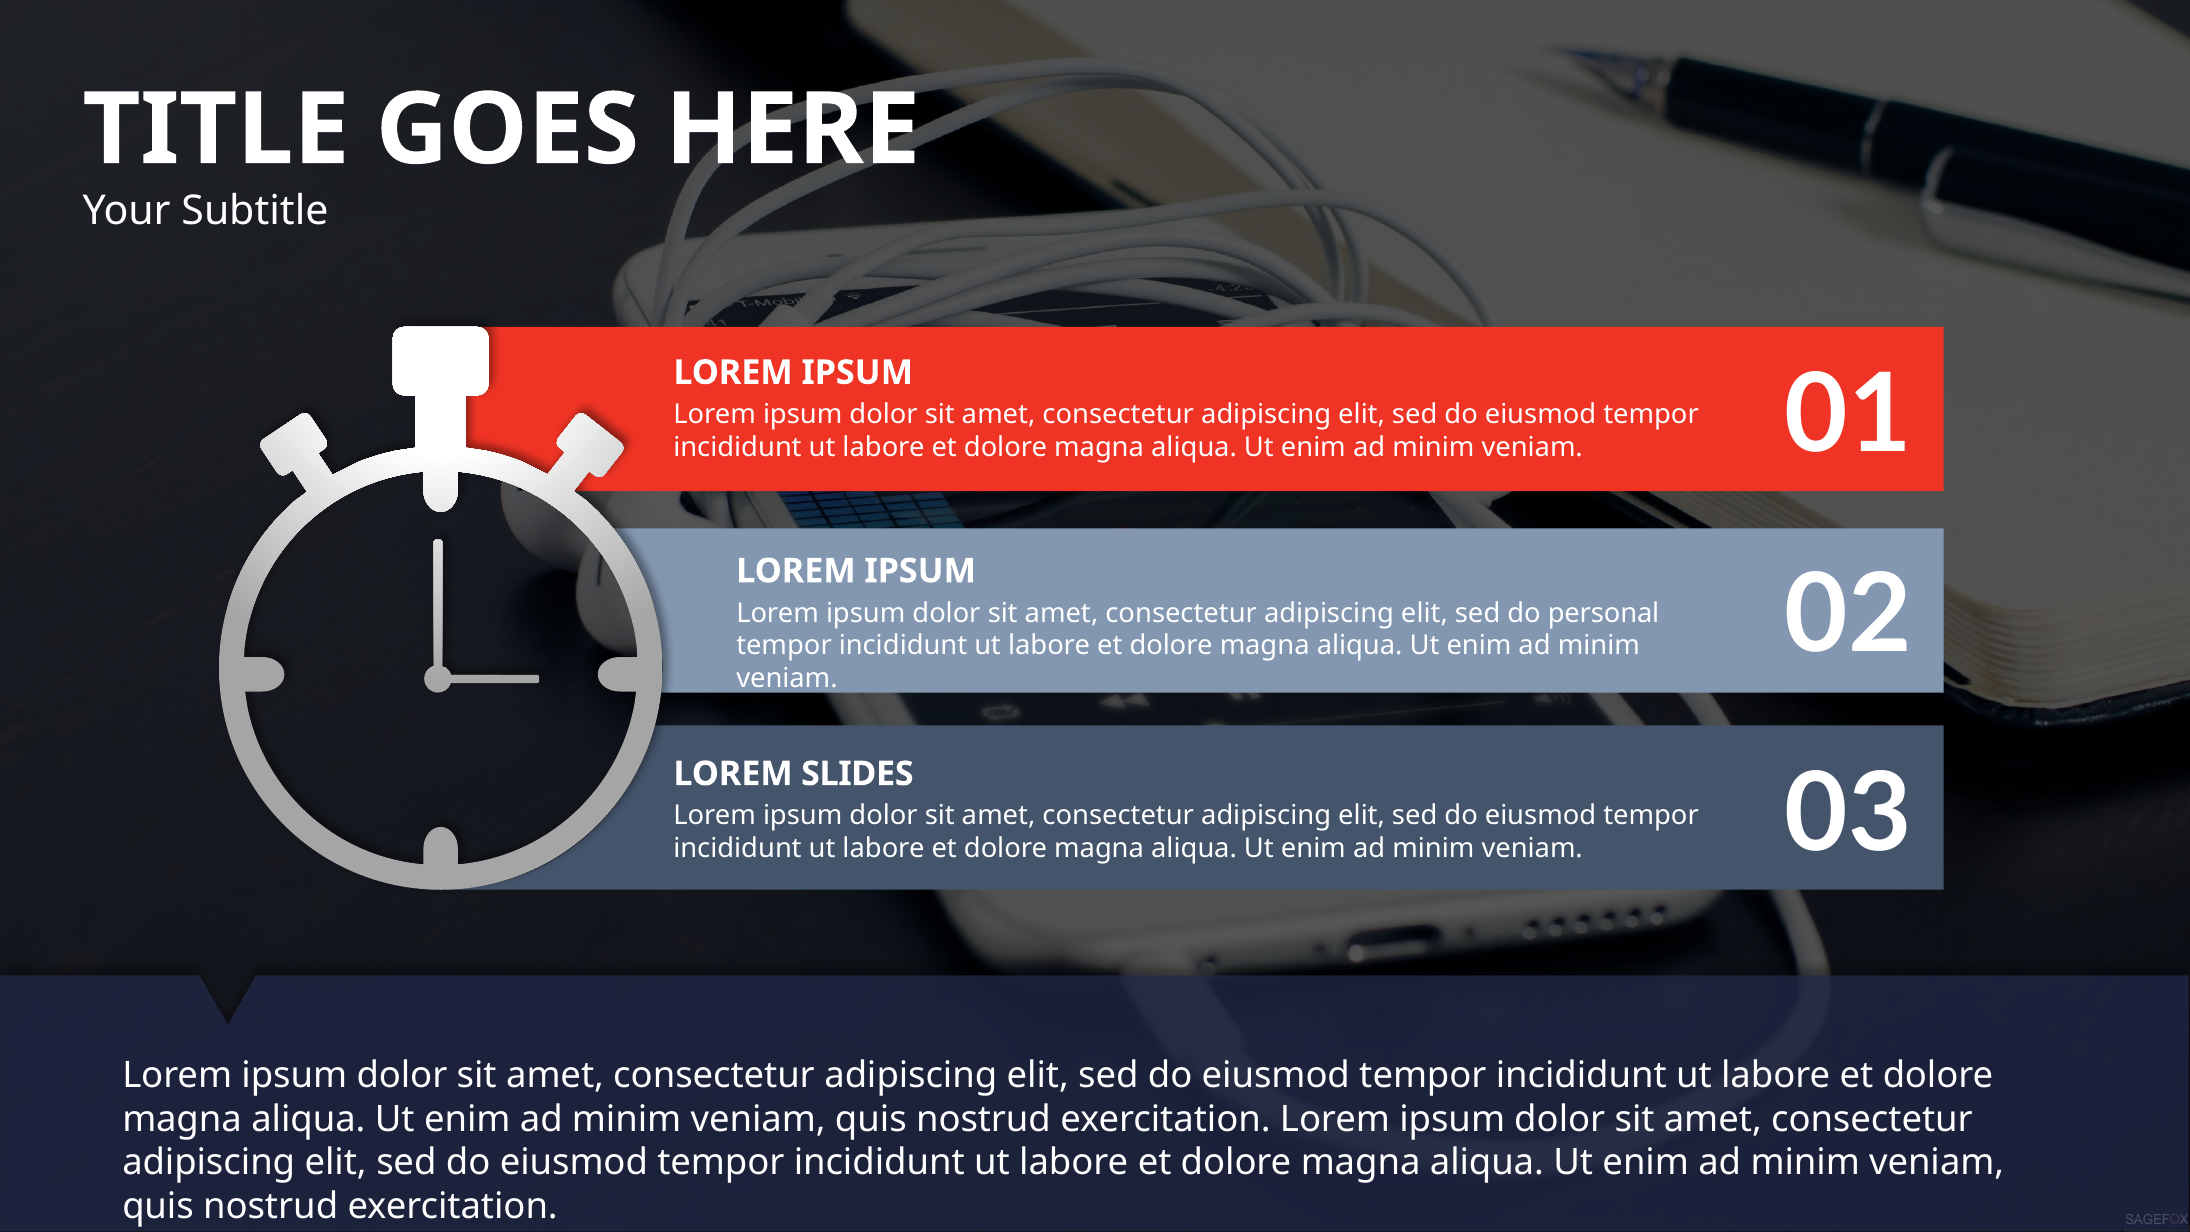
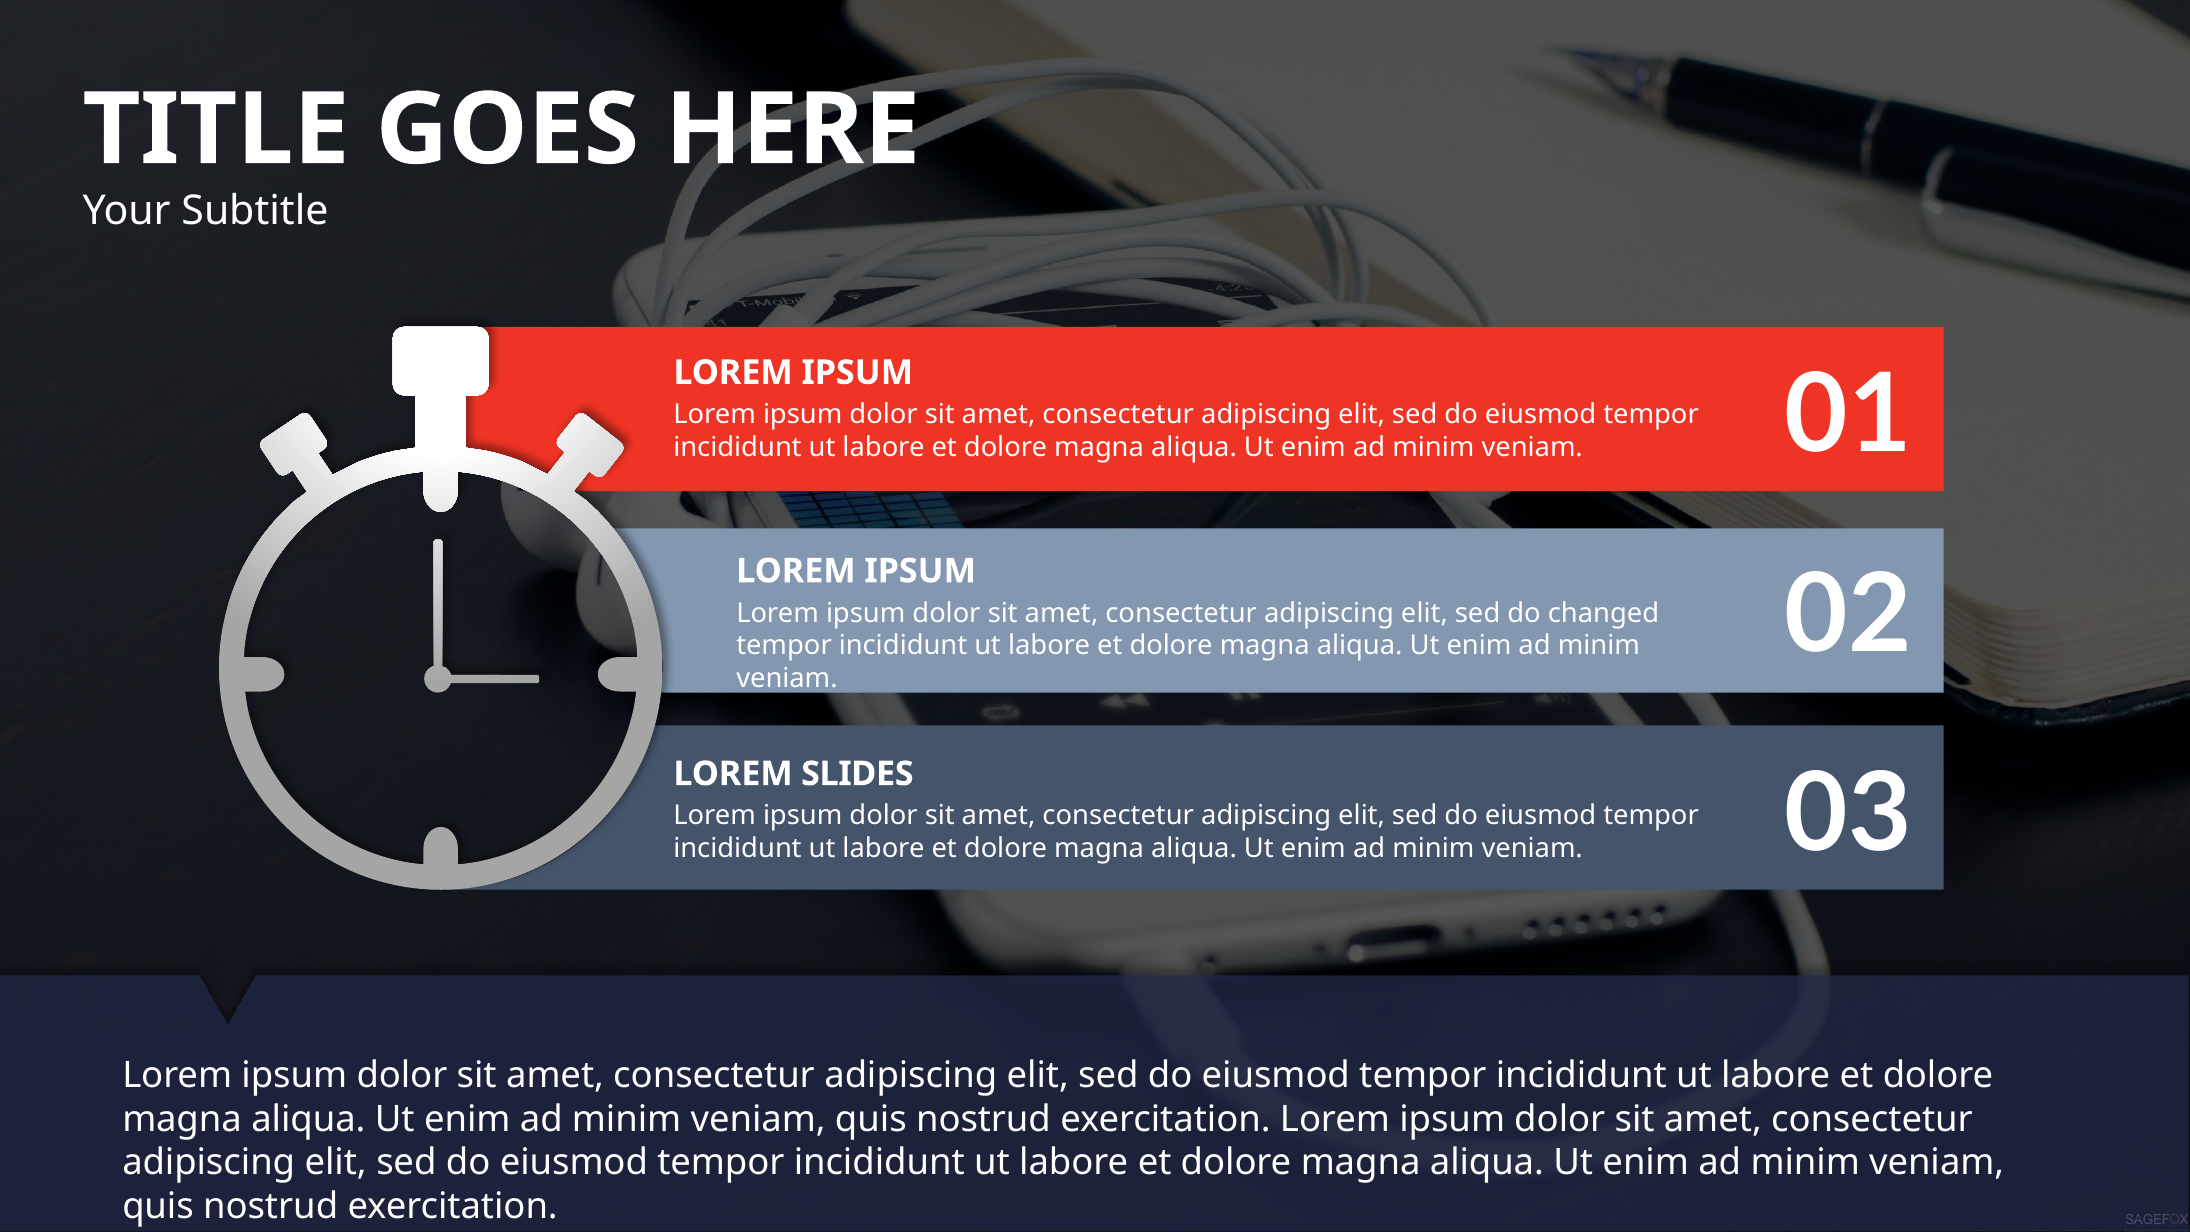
personal: personal -> changed (1603, 613)
